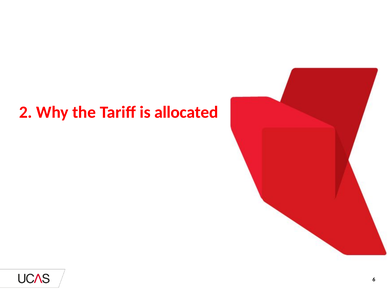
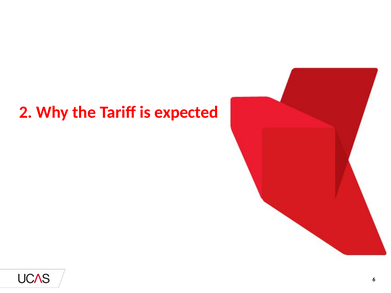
allocated: allocated -> expected (186, 112)
